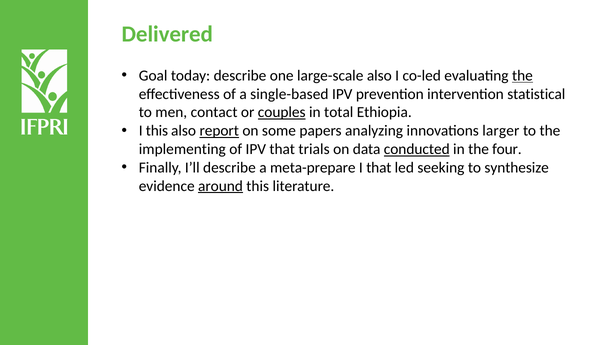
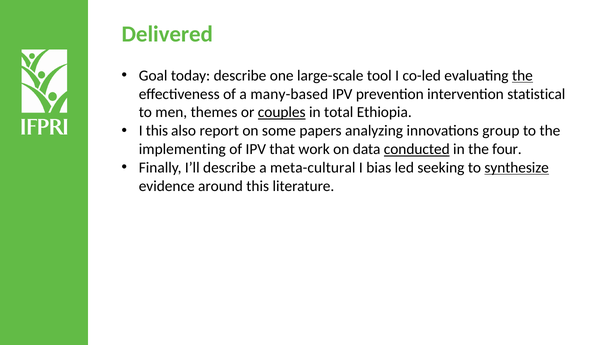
large-scale also: also -> tool (379, 76)
single-based: single-based -> many-based (289, 94)
contact: contact -> themes (214, 113)
report underline: present -> none (219, 131)
larger: larger -> group (501, 131)
trials: trials -> work (314, 149)
meta-prepare: meta-prepare -> meta-cultural (313, 168)
I that: that -> bias (379, 168)
synthesize underline: none -> present (517, 168)
around underline: present -> none (221, 186)
